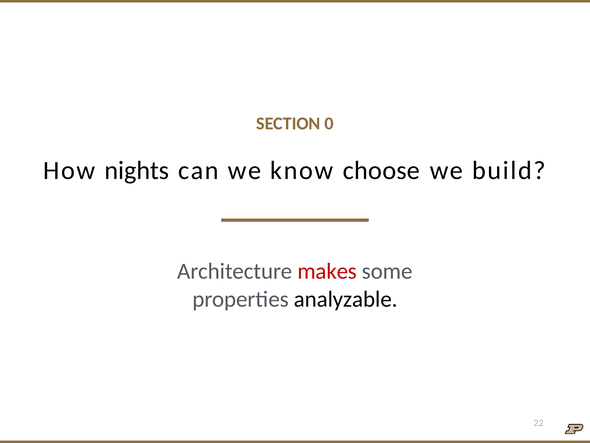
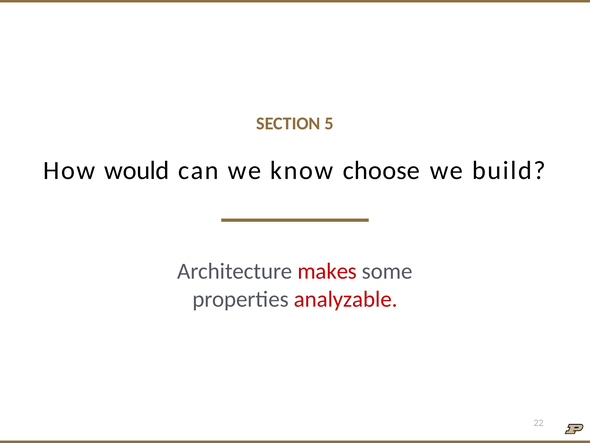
0: 0 -> 5 (329, 123)
nights: nights -> would (137, 170)
analyzable colour: black -> red (346, 299)
